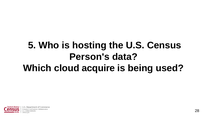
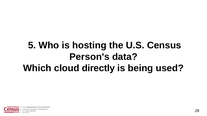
acquire: acquire -> directly (98, 68)
